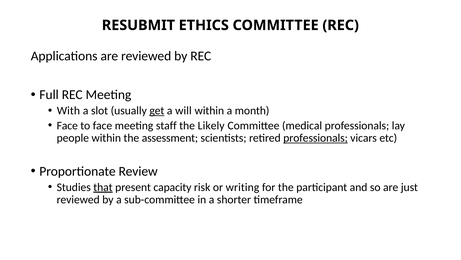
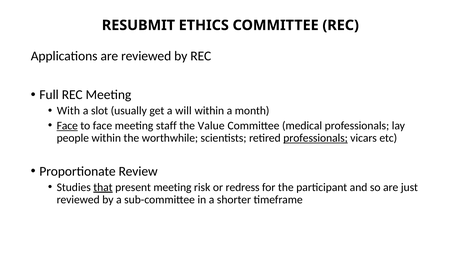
get underline: present -> none (157, 110)
Face underline: none -> present (67, 125)
Likely: Likely -> Value (211, 125)
assessment: assessment -> worthwhile (170, 138)
present capacity: capacity -> meeting (172, 187)
writing: writing -> redress (243, 187)
